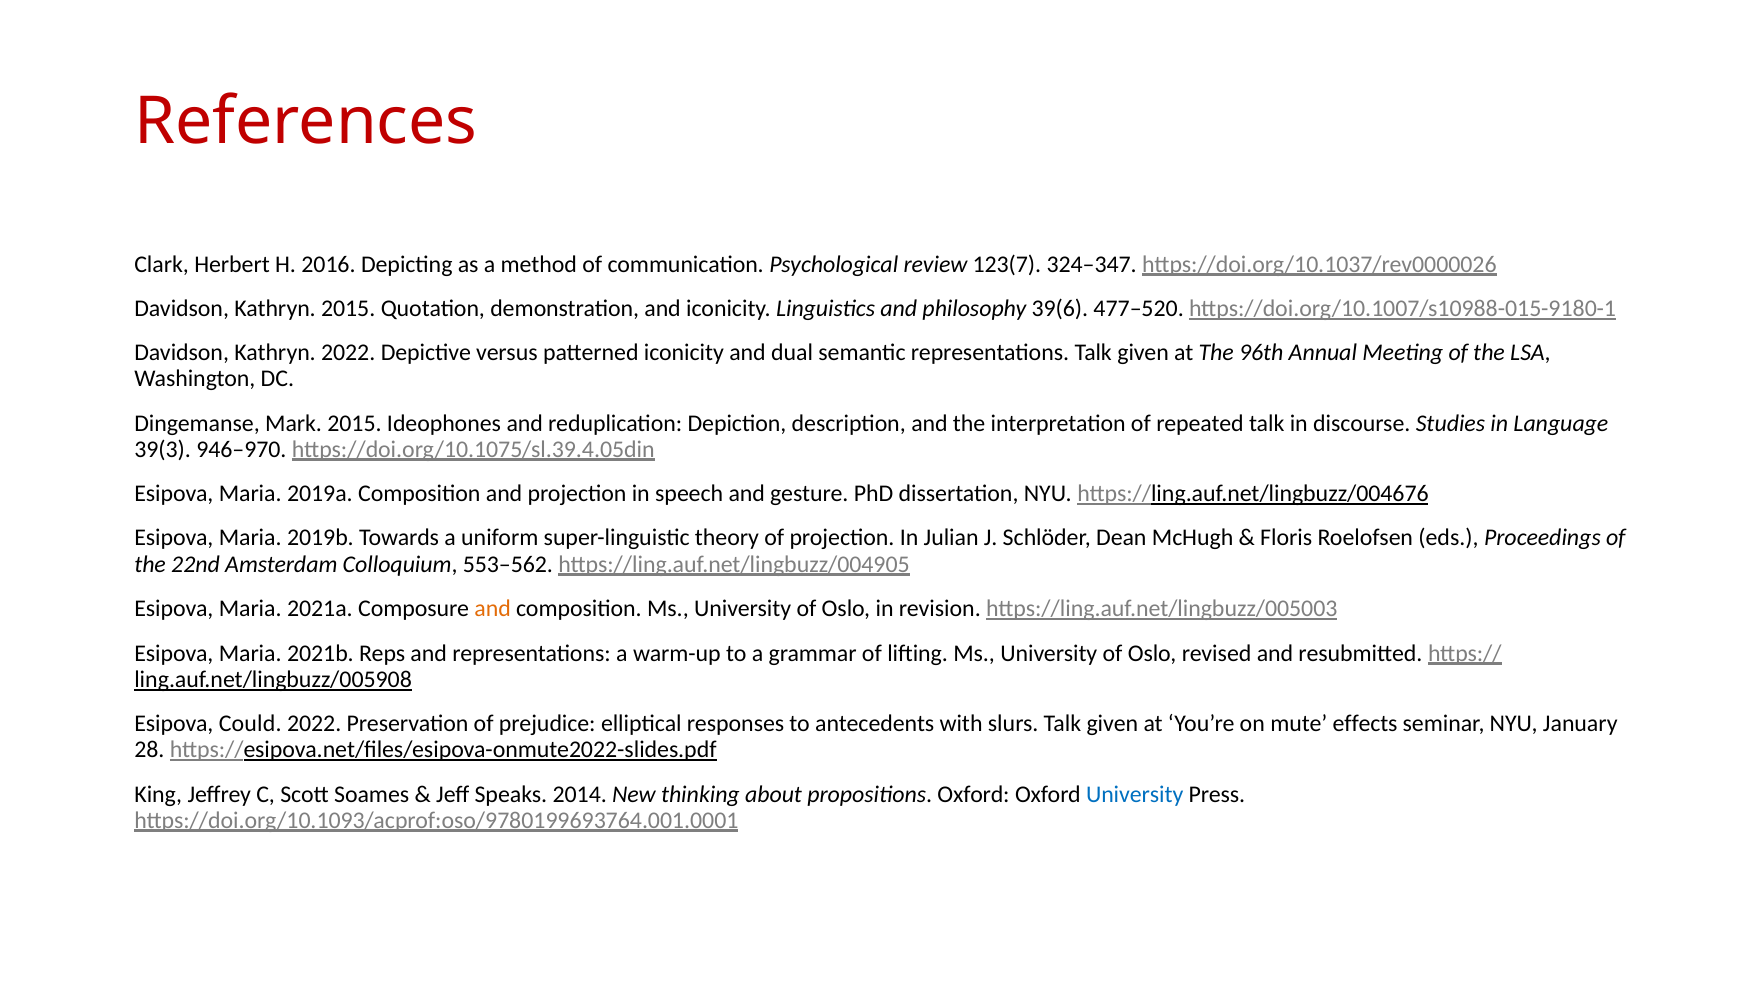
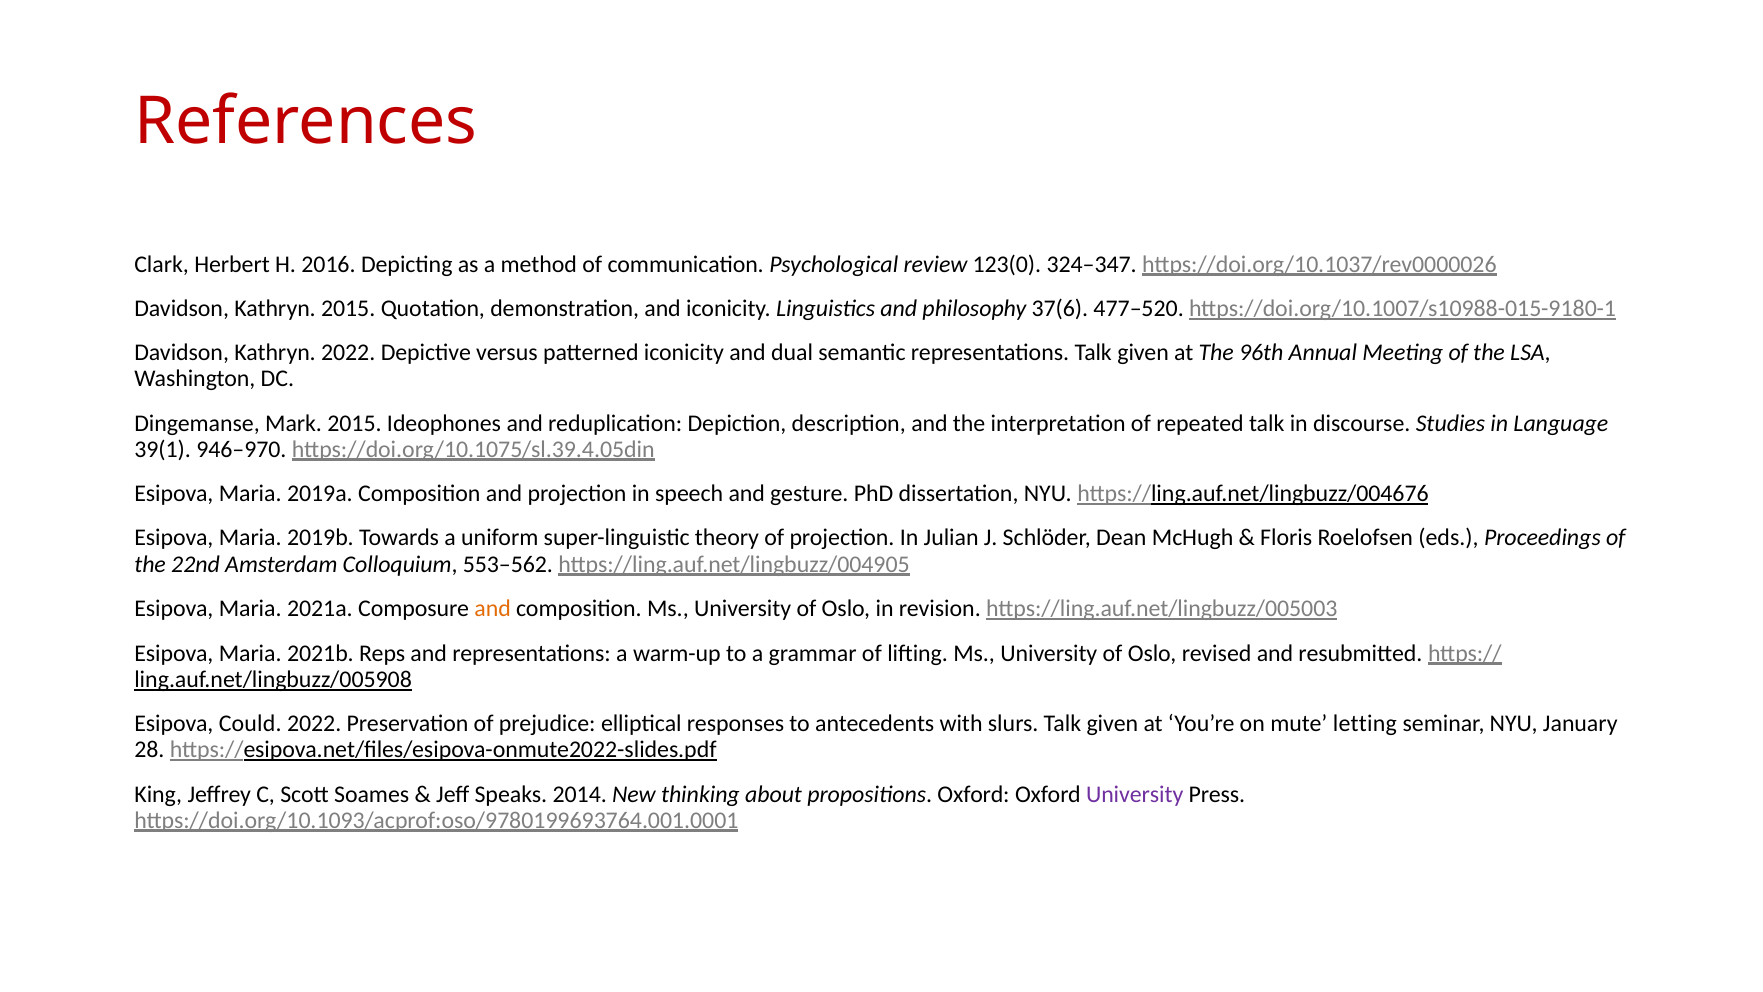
123(7: 123(7 -> 123(0 (1007, 264)
39(6: 39(6 -> 37(6 (1060, 309)
39(3: 39(3 -> 39(1 (163, 449)
effects: effects -> letting (1365, 724)
University colour: blue -> purple (1135, 794)
